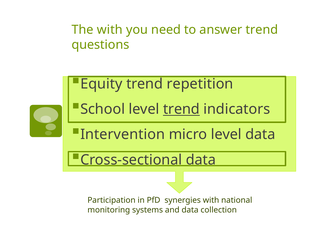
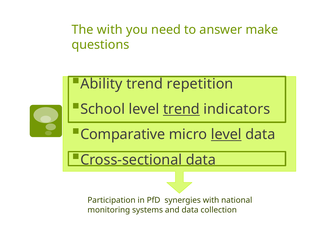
answer trend: trend -> make (262, 30)
Equity: Equity -> Ability (101, 84)
Intervention: Intervention -> Comparative (123, 135)
level underline: none -> present (226, 135)
